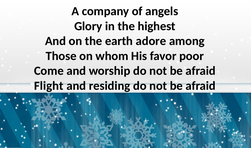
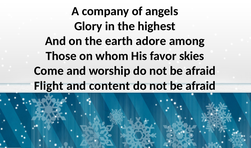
poor: poor -> skies (192, 56)
residing: residing -> content (110, 86)
